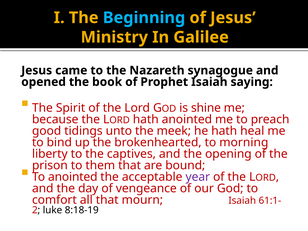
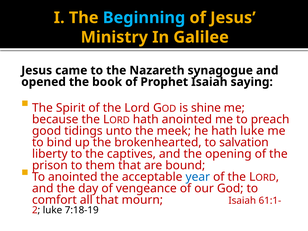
hath heal: heal -> luke (252, 131)
morning: morning -> salvation (244, 142)
year colour: purple -> blue (198, 177)
8:18-19: 8:18-19 -> 7:18-19 (82, 210)
